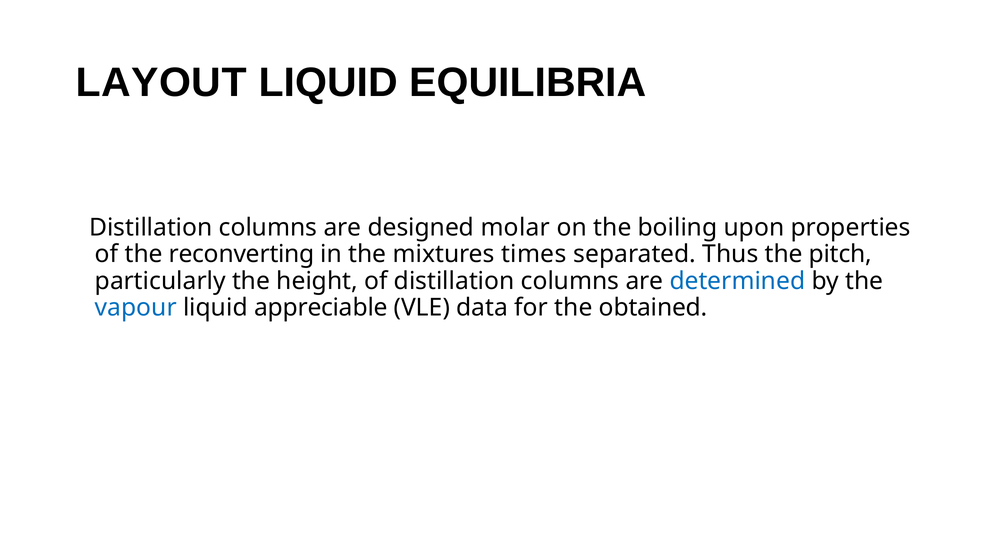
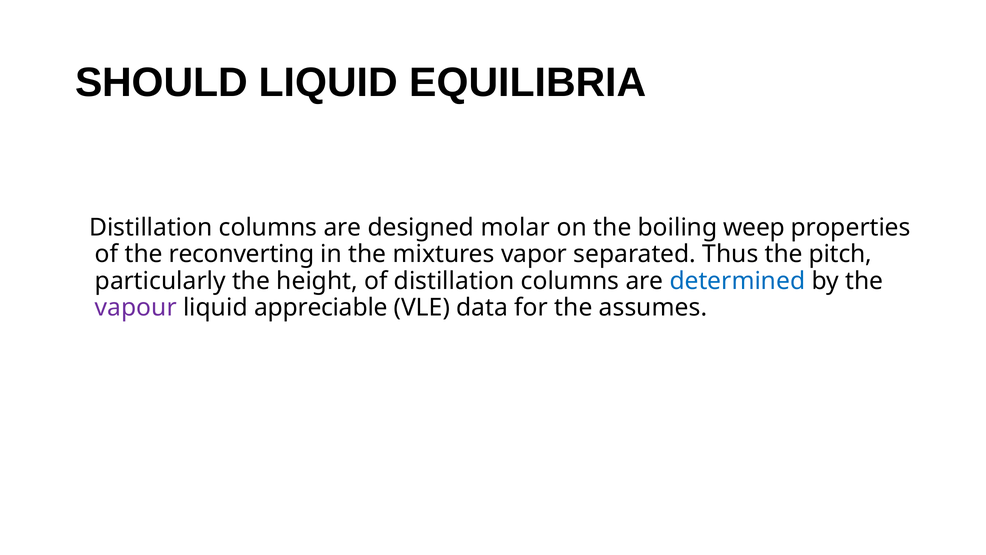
LAYOUT: LAYOUT -> SHOULD (161, 83)
upon: upon -> weep (754, 228)
times: times -> vapor (534, 254)
vapour colour: blue -> purple (136, 307)
obtained: obtained -> assumes (653, 307)
